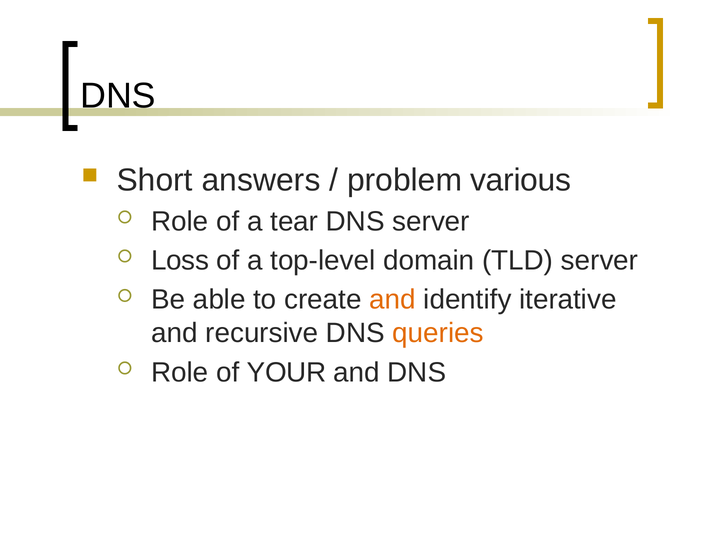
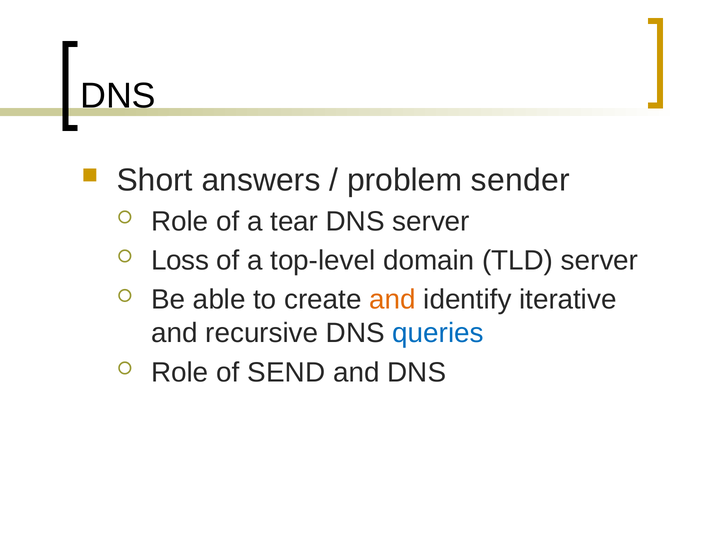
various: various -> sender (520, 180)
queries colour: orange -> blue (438, 333)
YOUR: YOUR -> SEND (286, 372)
